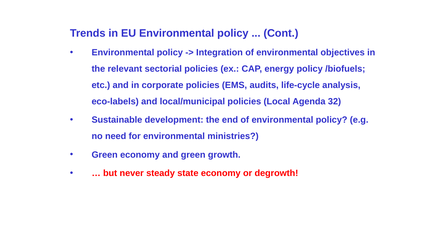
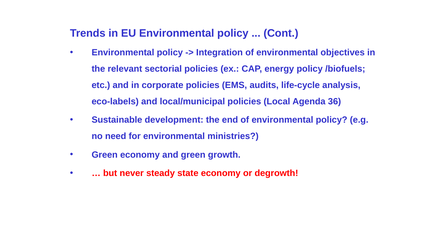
32: 32 -> 36 (335, 101)
